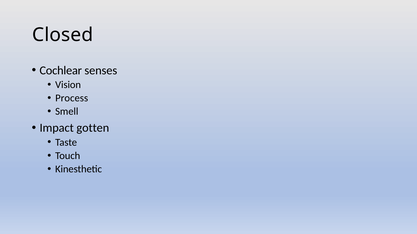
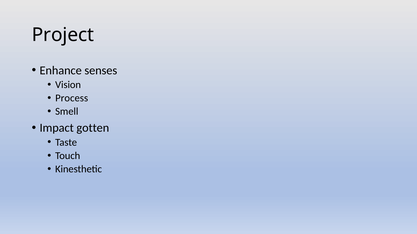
Closed: Closed -> Project (63, 35)
Cochlear: Cochlear -> Enhance (61, 71)
